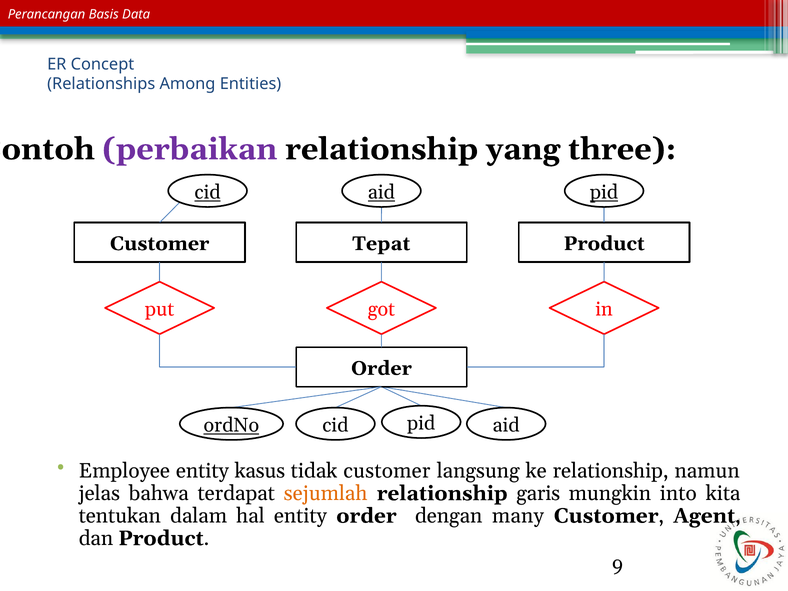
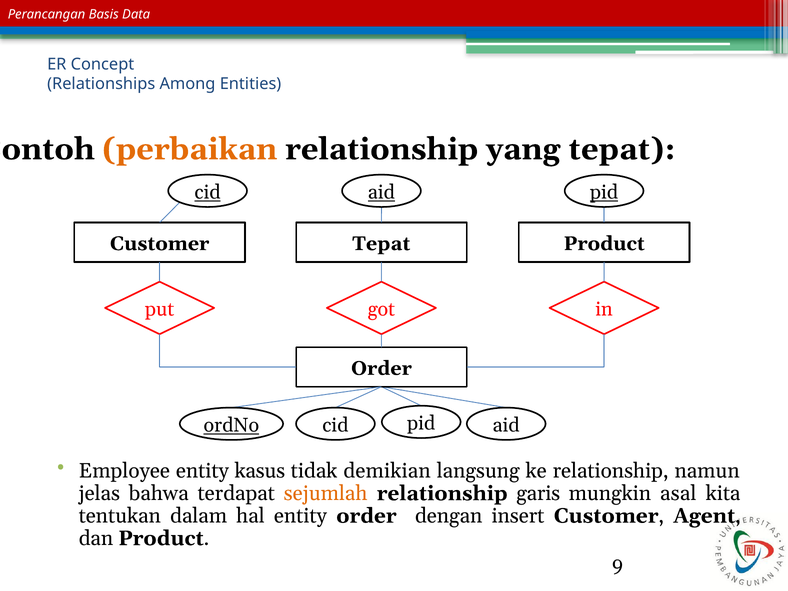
perbaikan colour: purple -> orange (190, 149)
yang three: three -> tepat (622, 149)
tidak customer: customer -> demikian (387, 471)
into: into -> asal (678, 493)
many: many -> insert (518, 516)
